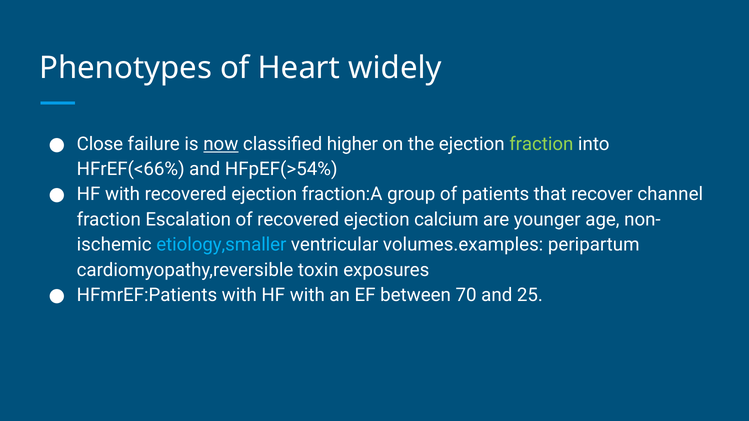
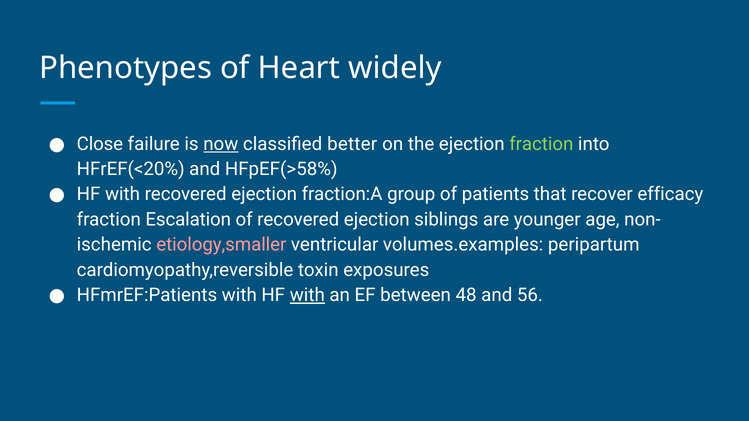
higher: higher -> better (352, 144)
HFrEF(<66%: HFrEF(<66% -> HFrEF(<20% (131, 169)
HFpEF(>54%: HFpEF(>54% -> HFpEF(>58% (281, 169)
channel: channel -> efficacy (670, 194)
calcium: calcium -> siblings (446, 220)
etiology,smaller colour: light blue -> pink (221, 245)
with underline: none -> present (307, 295)
70: 70 -> 48 (466, 295)
25: 25 -> 56 (530, 295)
